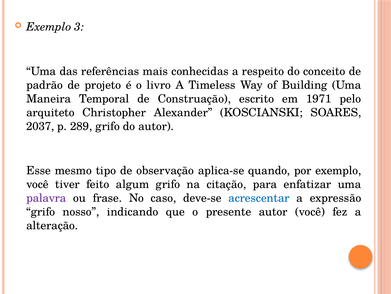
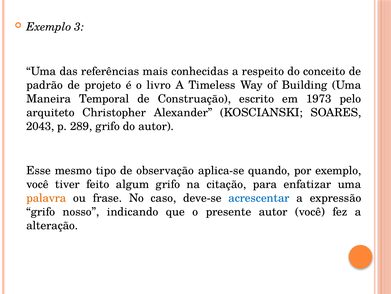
1971: 1971 -> 1973 (319, 99)
2037: 2037 -> 2043 (40, 126)
palavra colour: purple -> orange (46, 198)
